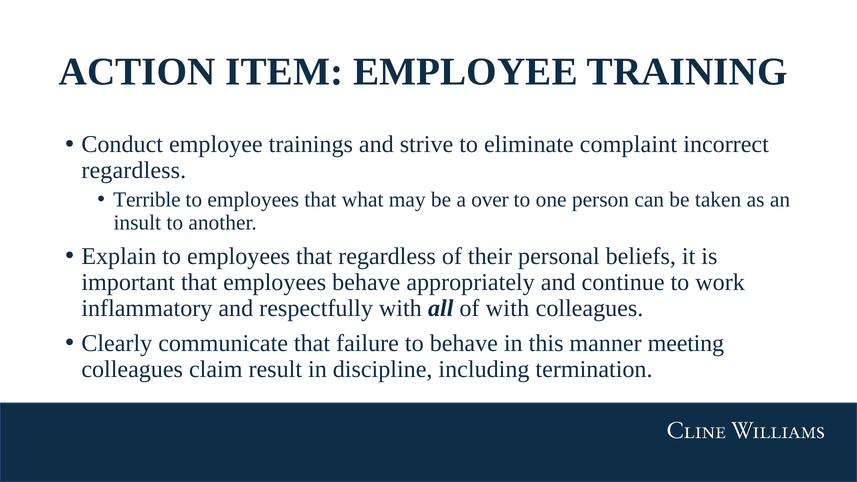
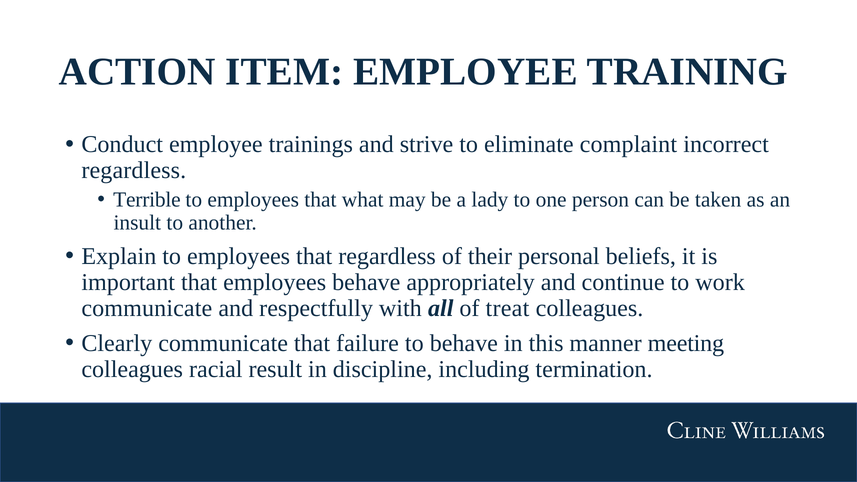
over: over -> lady (490, 200)
inflammatory: inflammatory -> communicate (147, 308)
of with: with -> treat (507, 308)
claim: claim -> racial (216, 369)
